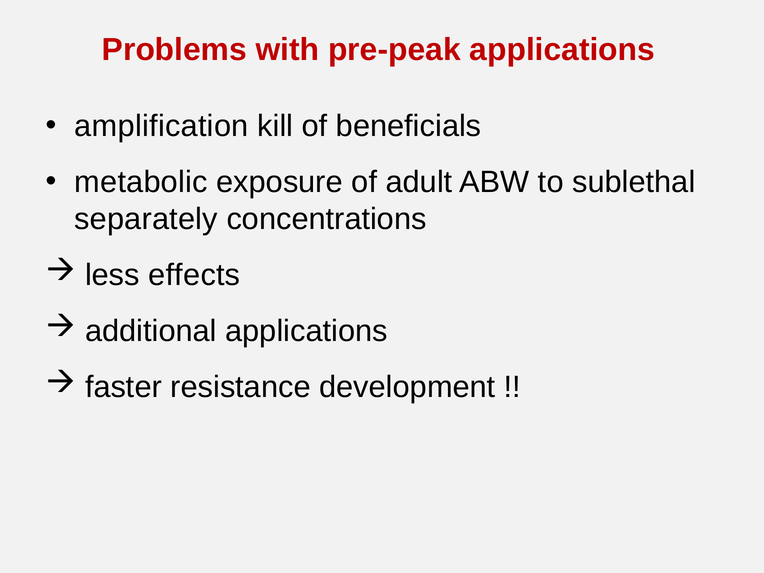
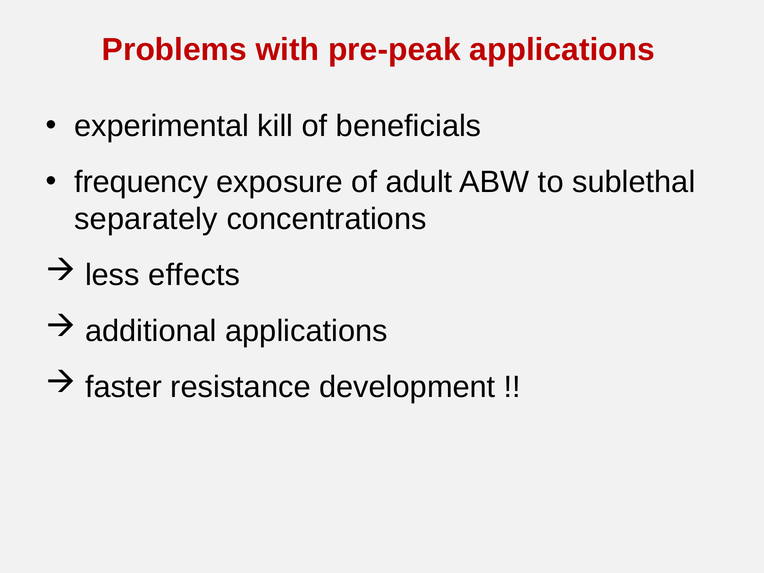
amplification: amplification -> experimental (162, 126)
metabolic: metabolic -> frequency (141, 182)
